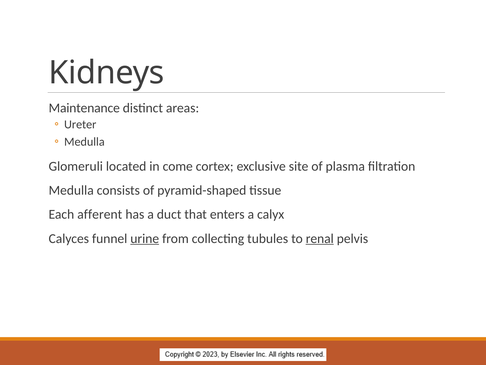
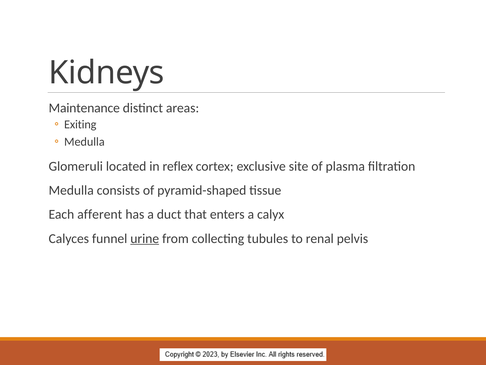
Ureter: Ureter -> Exiting (80, 124)
come: come -> reflex (178, 166)
renal underline: present -> none (320, 238)
